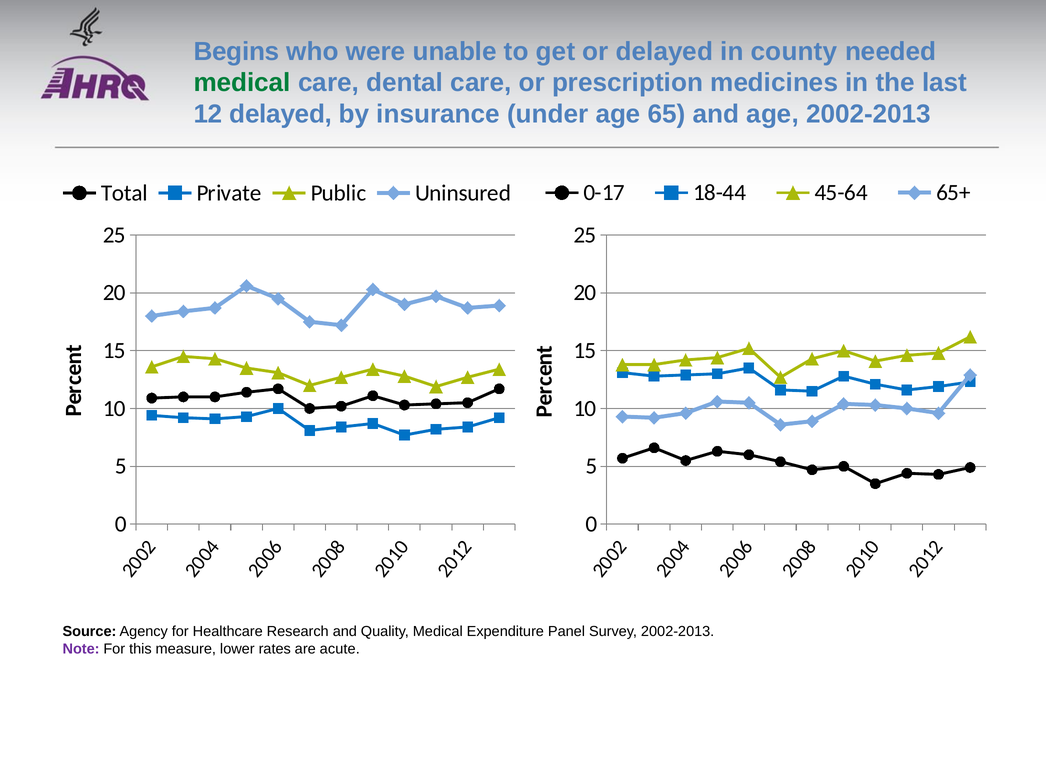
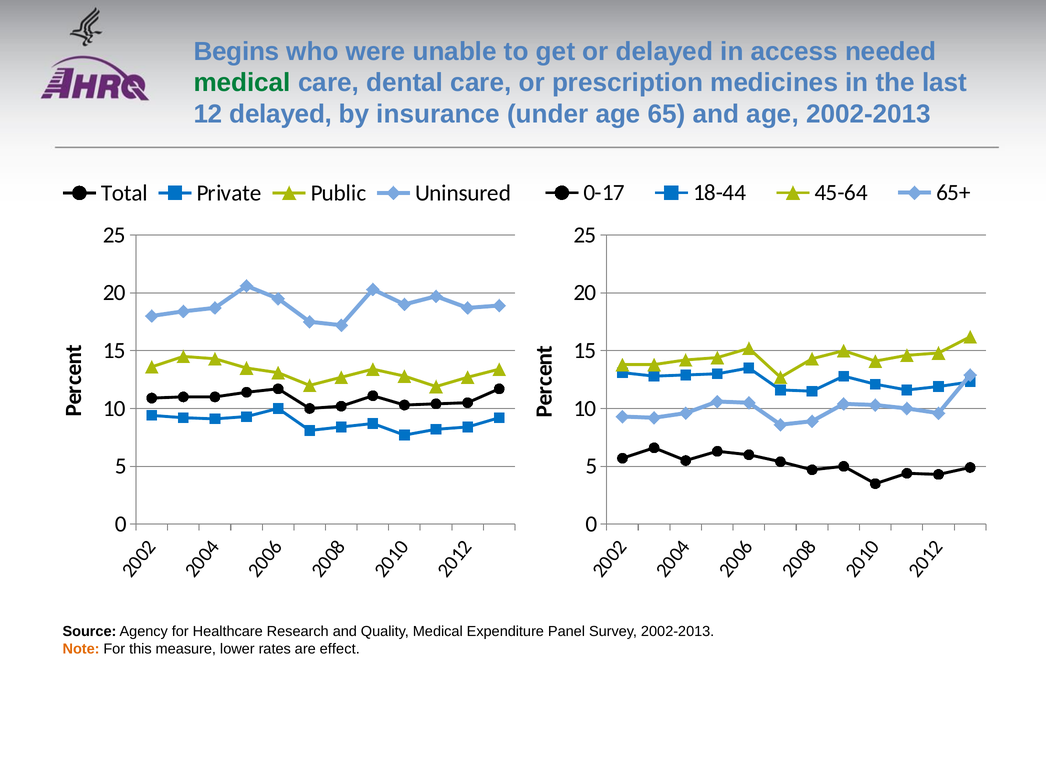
county: county -> access (794, 51)
Note colour: purple -> orange (81, 649)
acute: acute -> effect (340, 649)
